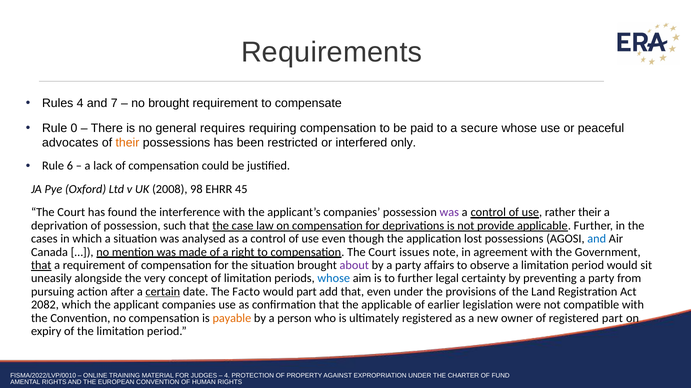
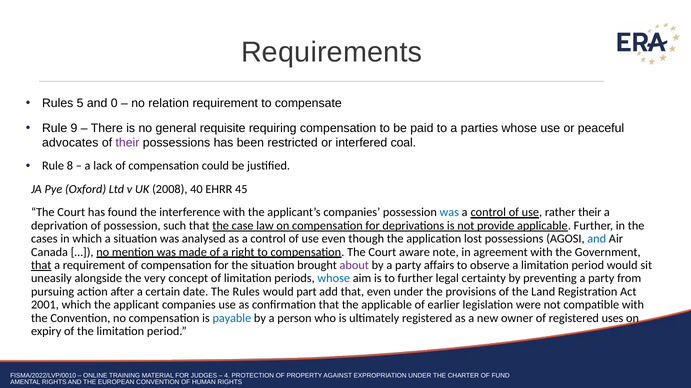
Rules 4: 4 -> 5 (80, 104)
7: 7 -> 0 (114, 104)
no brought: brought -> relation (169, 104)
0: 0 -> 9 (74, 128)
requires: requires -> requisite (223, 128)
secure: secure -> parties (479, 128)
their colour: orange -> purple (127, 143)
only: only -> coal (403, 143)
6: 6 -> 8 (70, 166)
98: 98 -> 40 (196, 189)
was colour: purple -> blue (449, 213)
issues: issues -> aware (414, 252)
certain underline: present -> none (163, 292)
The Facto: Facto -> Rules (246, 292)
2082: 2082 -> 2001 (45, 305)
payable colour: orange -> blue (232, 319)
registered part: part -> uses (613, 319)
